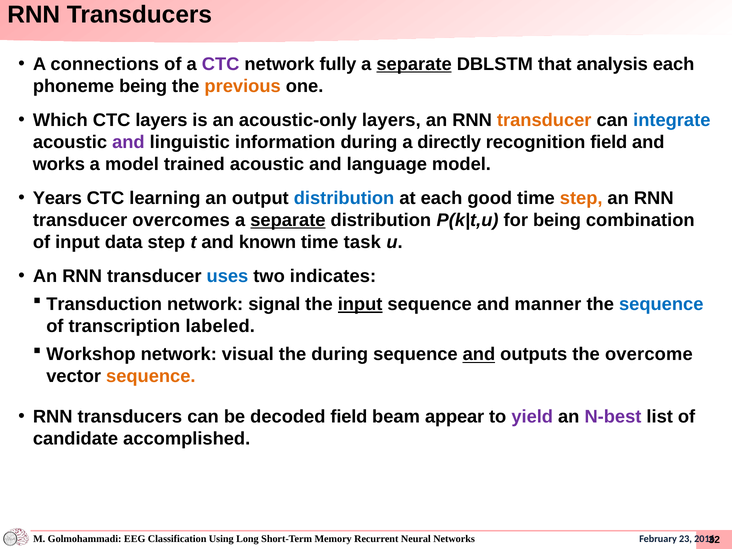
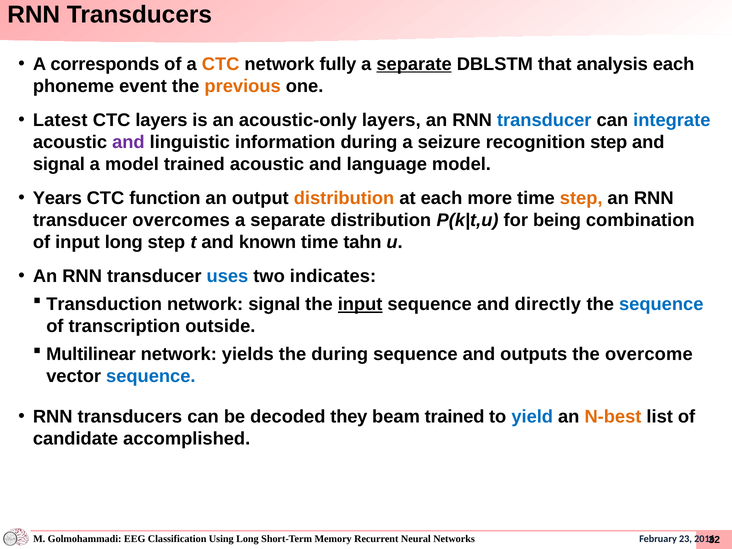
connections: connections -> corresponds (105, 64)
CTC colour: purple -> orange (221, 64)
phoneme being: being -> event (143, 86)
Which: Which -> Latest (60, 120)
transducer colour: orange -> blue (544, 120)
directly: directly -> seizure (449, 142)
recognition field: field -> step (609, 142)
works: works -> signal (59, 164)
learning: learning -> function (165, 198)
distribution colour: blue -> orange (344, 198)
good: good -> more (490, 198)
separate underline: present -> none (288, 220)
input data: data -> long (124, 242)
task: task -> tahn (362, 242)
manner: manner -> directly (548, 304)
labeled: labeled -> outside (220, 326)
Workshop: Workshop -> Multilinear (91, 354)
visual: visual -> yields (248, 354)
and underline: present -> none (479, 354)
sequence colour: orange -> blue (151, 376)
decoded field: field -> they (349, 417)
beam appear: appear -> trained (455, 417)
yield colour: purple -> blue (532, 417)
N-best colour: purple -> orange (613, 417)
